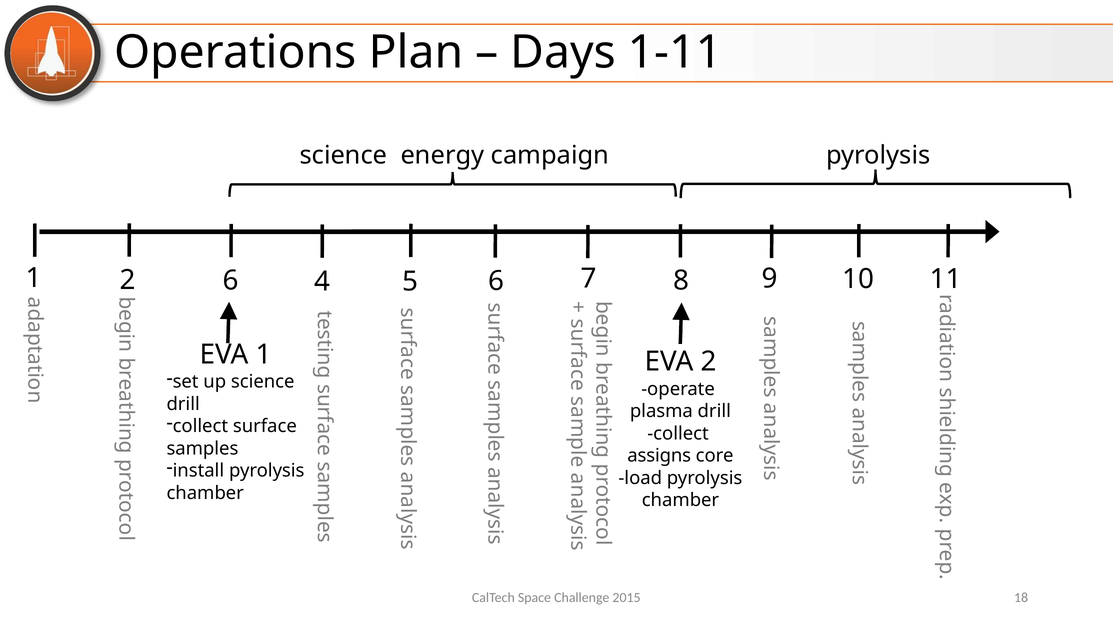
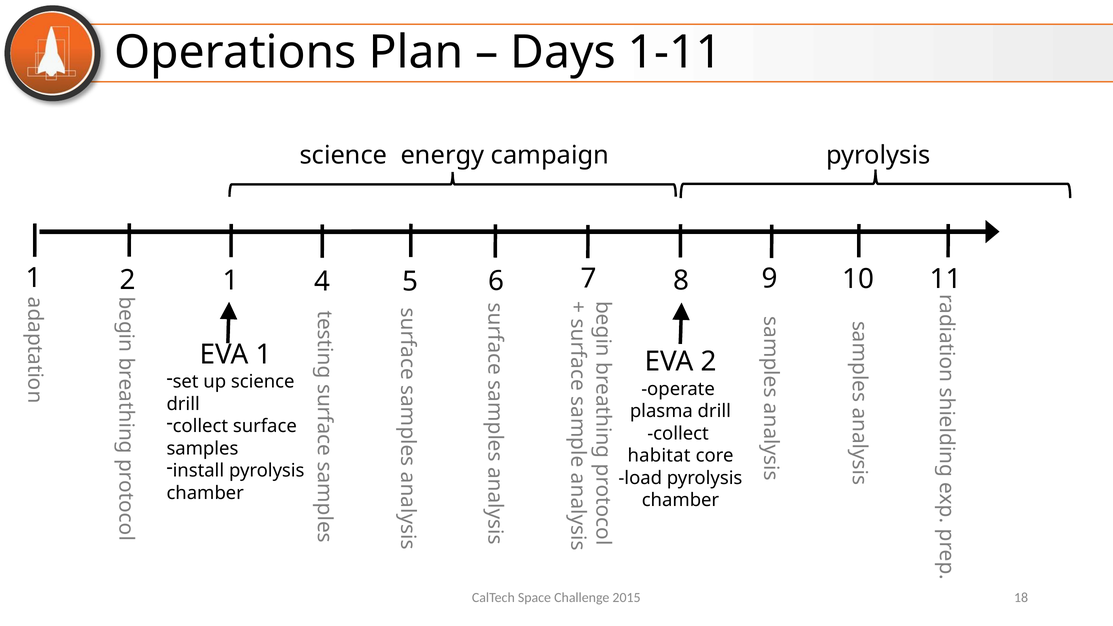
2 6: 6 -> 1 (231, 281)
assigns: assigns -> habitat (659, 456)
